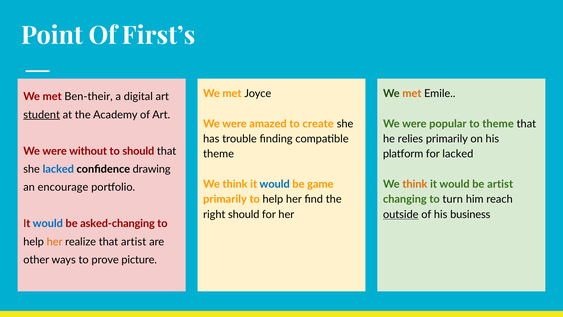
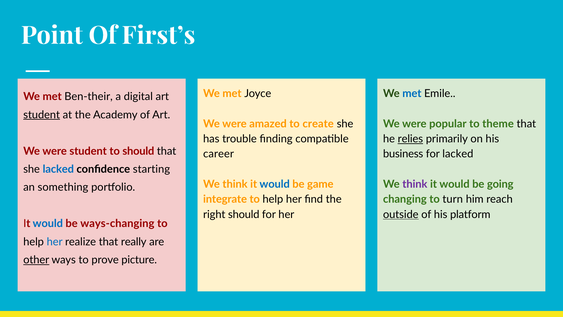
met colour: orange -> blue (412, 93)
relies underline: none -> present (410, 139)
were without: without -> student (88, 151)
theme: theme -> career (219, 154)
platform: platform -> business (403, 154)
drawing: drawing -> starting (151, 169)
think colour: orange -> purple (415, 184)
be artist: artist -> going (500, 184)
encourage: encourage -> something (63, 187)
primarily: primarily -> integrate (225, 199)
business: business -> platform (470, 214)
asked-changing: asked-changing -> ways-changing (117, 223)
her colour: orange -> blue (55, 242)
that artist: artist -> really (134, 242)
other underline: none -> present (36, 260)
